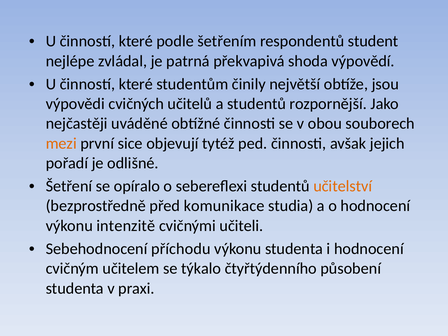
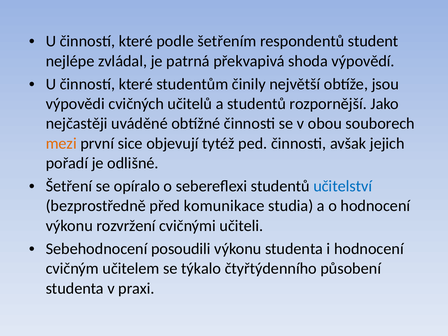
učitelství colour: orange -> blue (343, 186)
intenzitě: intenzitě -> rozvržení (126, 226)
příchodu: příchodu -> posoudili (181, 249)
